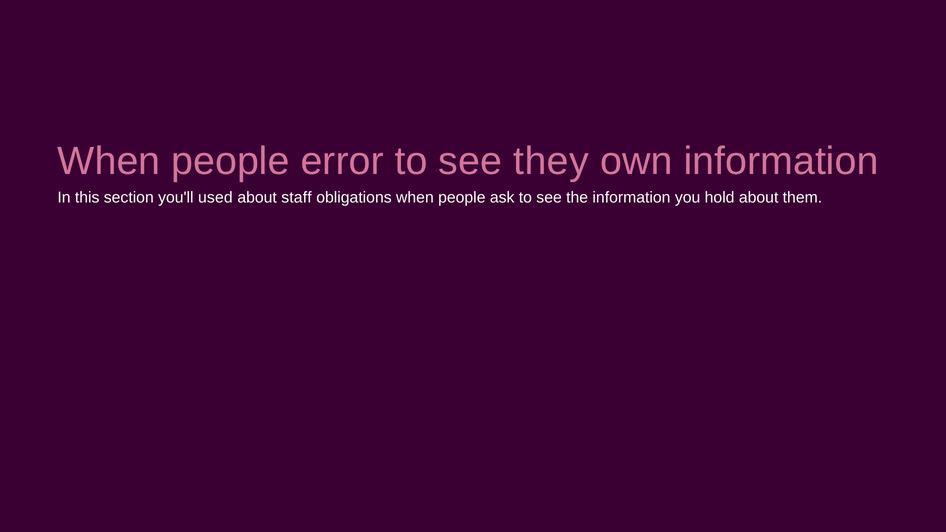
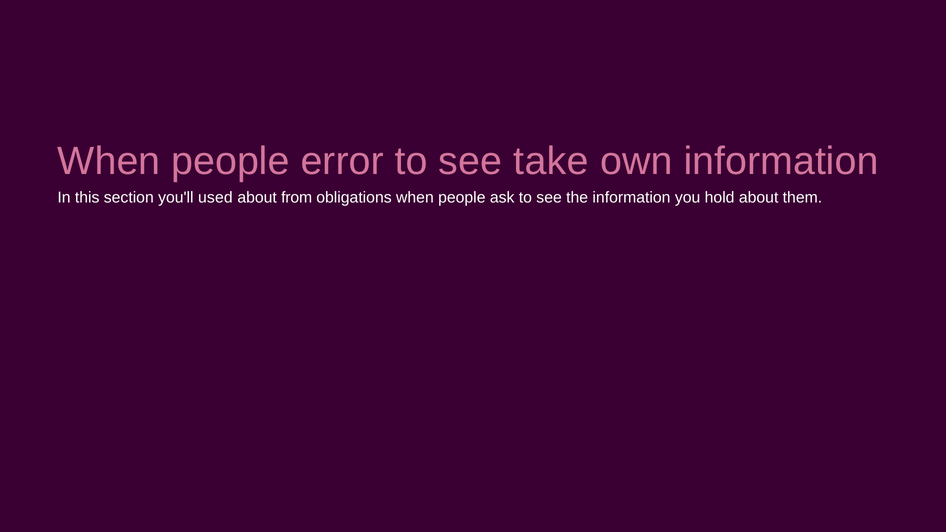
they: they -> take (551, 161)
staff: staff -> from (297, 197)
